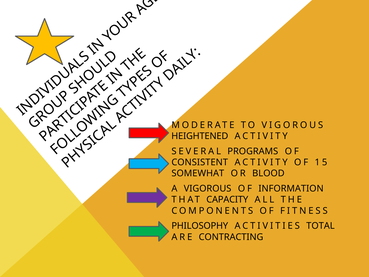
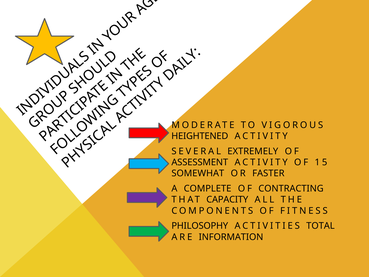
PROGRAMS: PROGRAMS -> EXTREMELY (253, 151)
CONSISTENT: CONSISTENT -> ASSESSMENT (200, 162)
BLOOD: BLOOD -> FASTER (268, 173)
A VIGOROUS: VIGOROUS -> COMPLETE (208, 188)
INFORMATION: INFORMATION -> CONTRACTING (291, 188)
CONTRACTING: CONTRACTING -> INFORMATION (231, 237)
